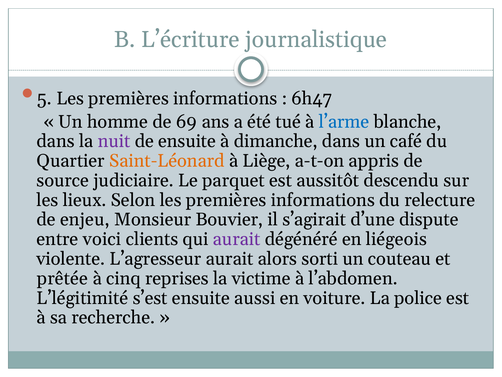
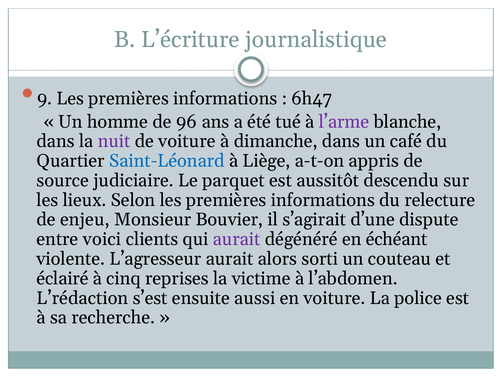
5: 5 -> 9 (45, 98)
69: 69 -> 96 (187, 122)
l’arme colour: blue -> purple (344, 122)
de ensuite: ensuite -> voiture (187, 141)
Saint-Léonard colour: orange -> blue (167, 161)
liégeois: liégeois -> échéant (397, 239)
prêtée: prêtée -> éclairé (63, 278)
L’légitimité: L’légitimité -> L’rédaction (82, 298)
